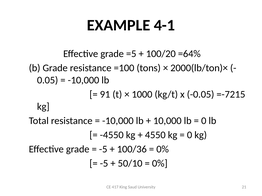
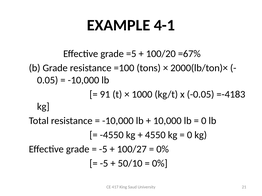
=64%: =64% -> =67% (189, 54)
=-7215: =-7215 -> =-4183 (231, 95)
100/36: 100/36 -> 100/27 (132, 150)
